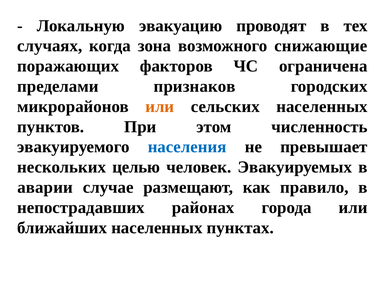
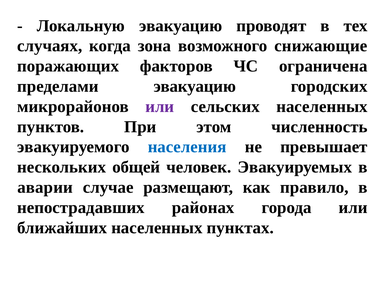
пределами признаков: признаков -> эвакуацию (195, 86)
или colour: orange -> purple (160, 107)
целью: целью -> общей (136, 167)
